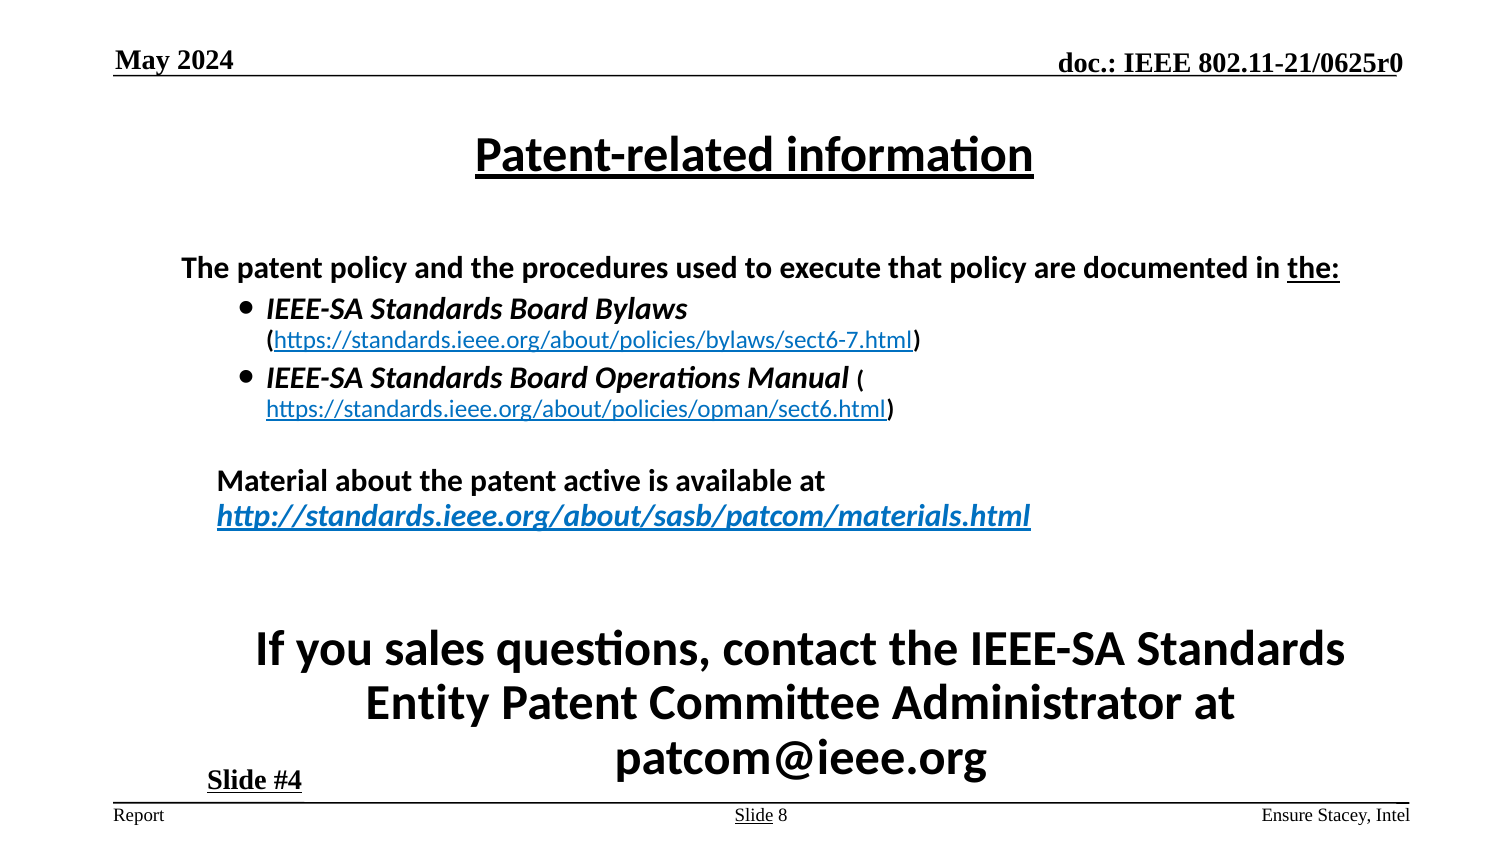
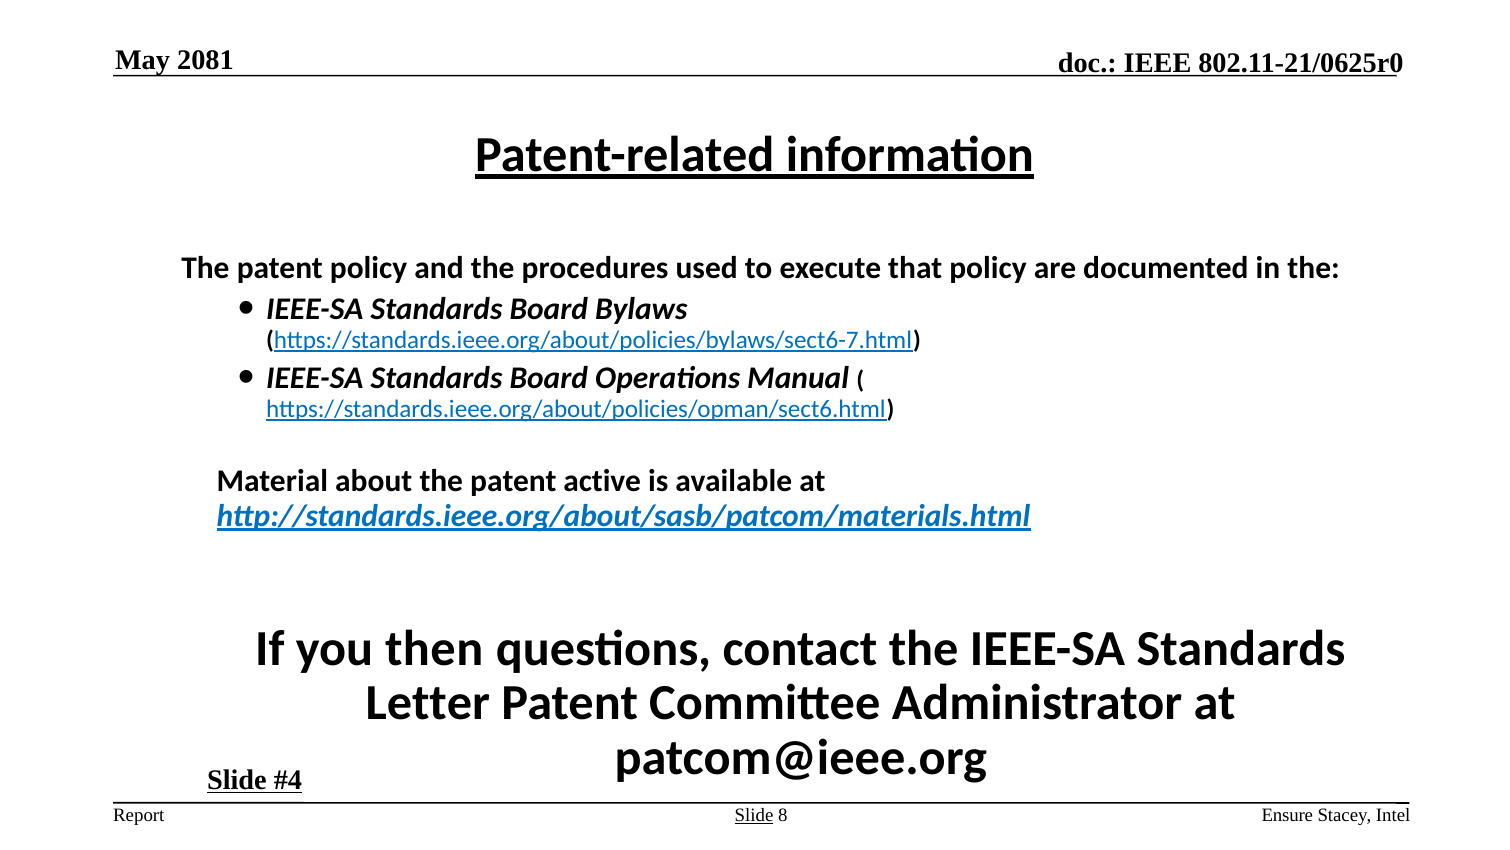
2024: 2024 -> 2081 (205, 60)
the underline: present -> none (1314, 268)
sales: sales -> then (434, 648)
Entity: Entity -> Letter (428, 703)
